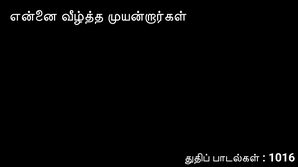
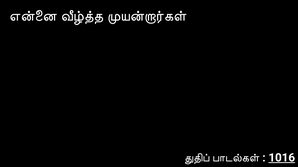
1016 underline: none -> present (282, 158)
